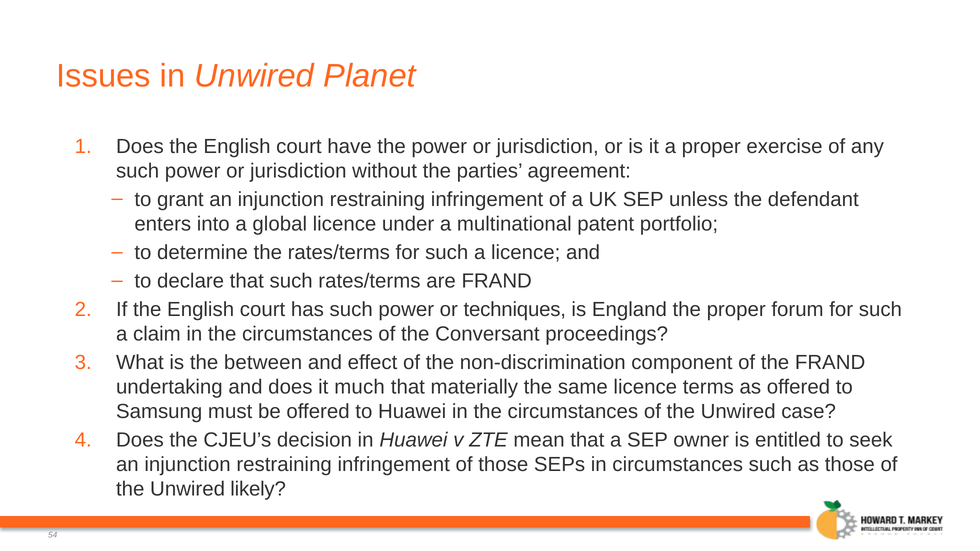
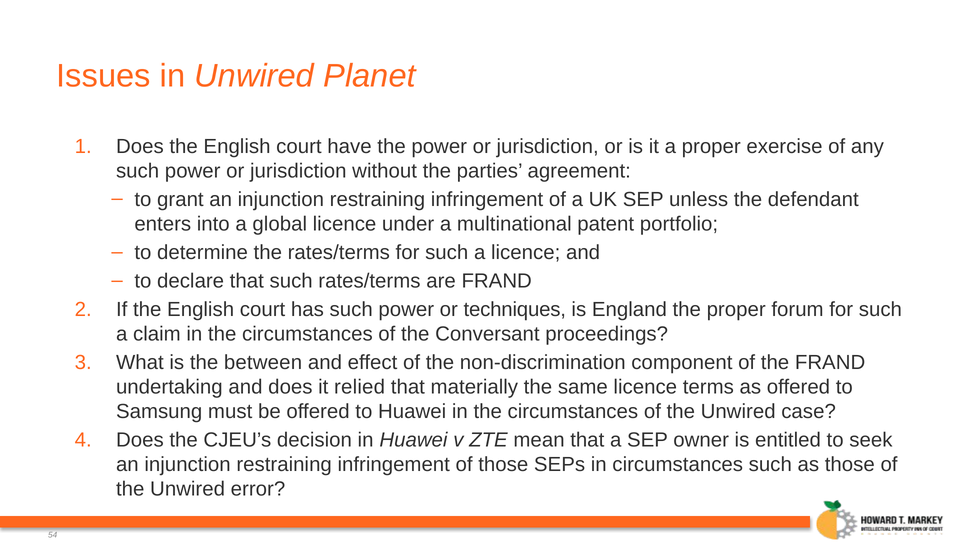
much: much -> relied (360, 387)
likely: likely -> error (258, 489)
